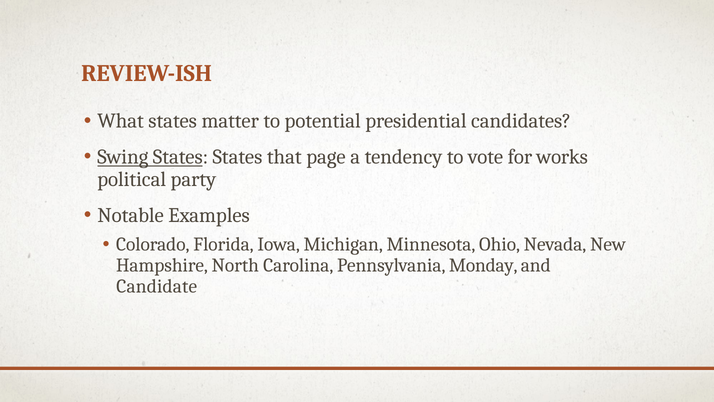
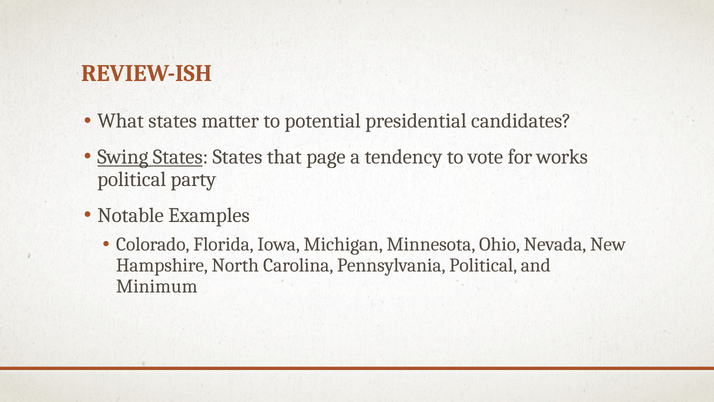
Pennsylvania Monday: Monday -> Political (483, 265)
Candidate: Candidate -> Minimum (157, 286)
